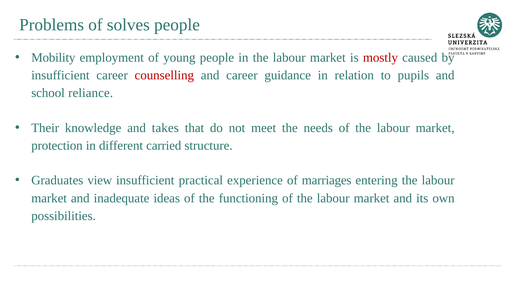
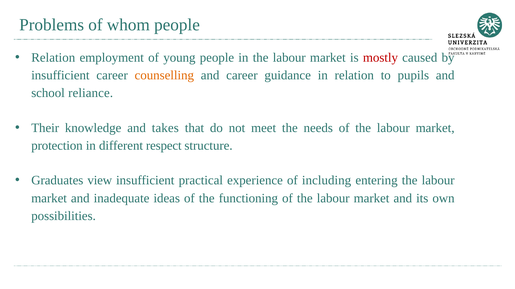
solves: solves -> whom (128, 25)
Mobility: Mobility -> Relation (53, 58)
counselling colour: red -> orange (164, 75)
carried: carried -> respect (164, 146)
marriages: marriages -> including (327, 181)
